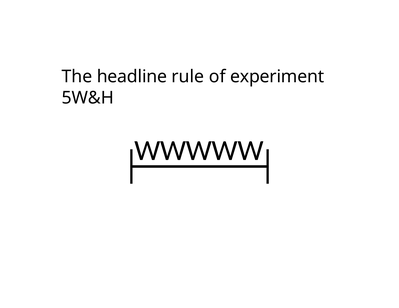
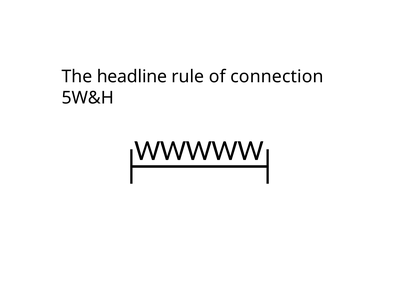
experiment: experiment -> connection (277, 77)
